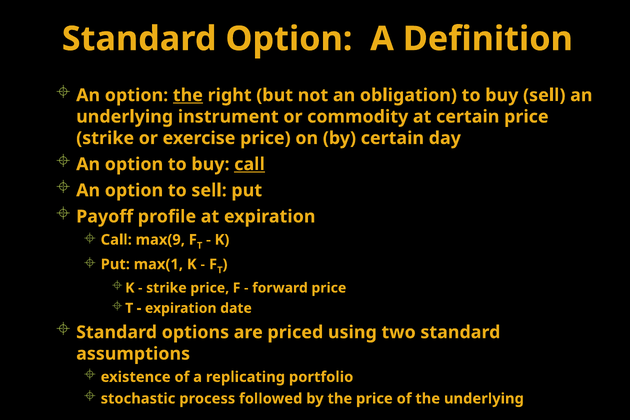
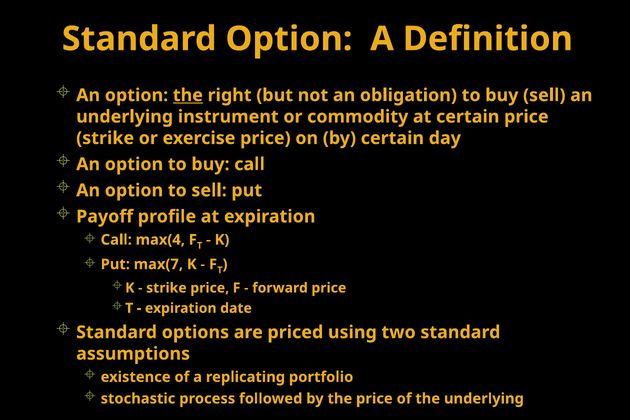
call underline: present -> none (250, 164)
max(9: max(9 -> max(4 (160, 240)
max(1: max(1 -> max(7 (158, 264)
